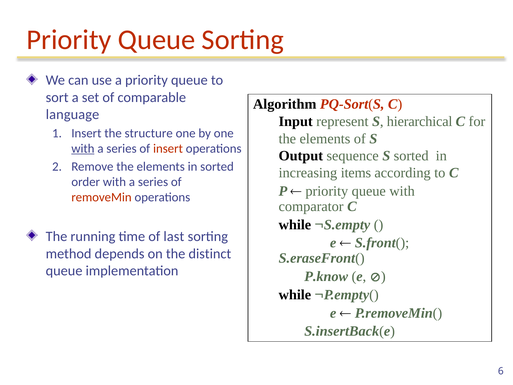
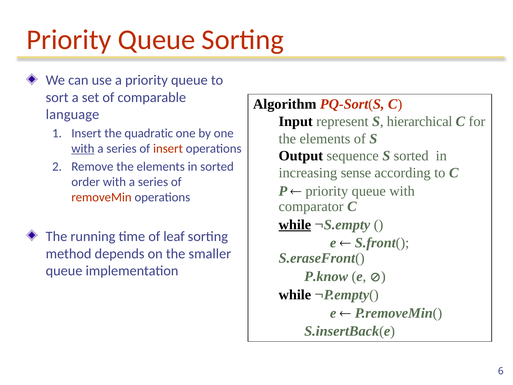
structure: structure -> quadratic (149, 133)
items: items -> sense (356, 173)
while underline: none -> present (295, 224)
last: last -> leaf (174, 236)
distinct: distinct -> smaller (210, 253)
